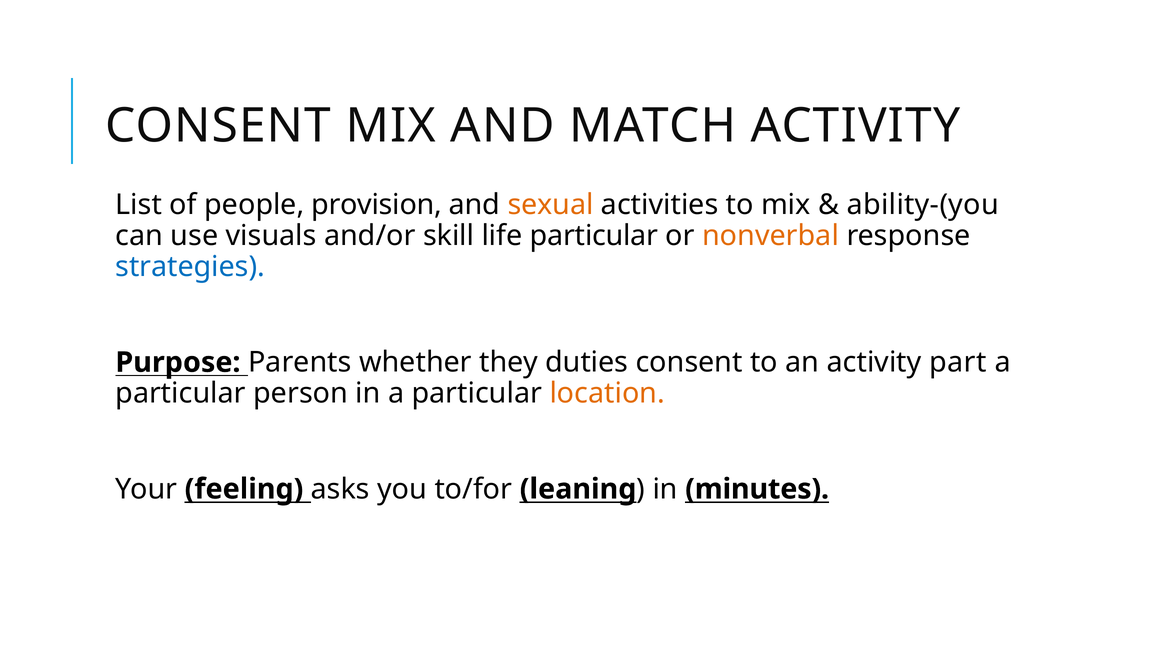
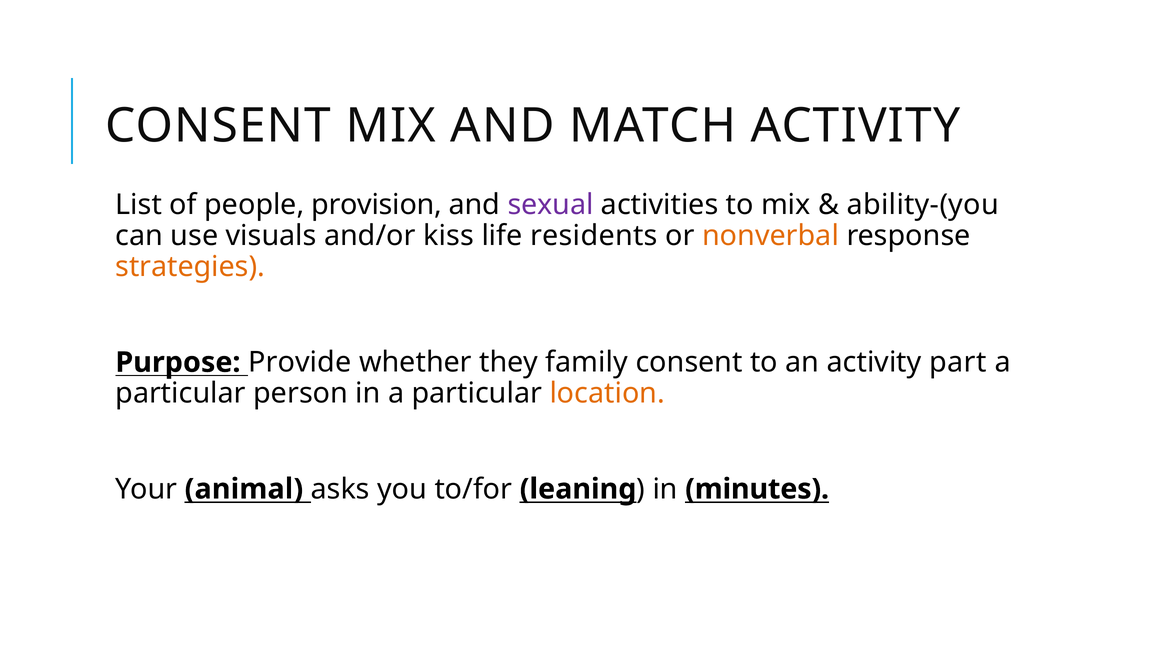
sexual colour: orange -> purple (551, 205)
skill: skill -> kiss (448, 236)
life particular: particular -> residents (594, 236)
strategies colour: blue -> orange (190, 267)
Parents: Parents -> Provide (300, 362)
duties: duties -> family (587, 362)
feeling: feeling -> animal (244, 489)
